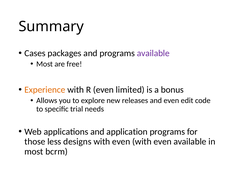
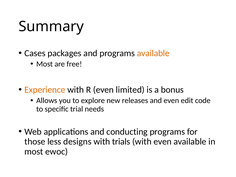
available colour: purple -> orange (153, 53)
application: application -> conducting (127, 132)
even: even -> trials (121, 142)
bcrm: bcrm -> ewoc (57, 151)
